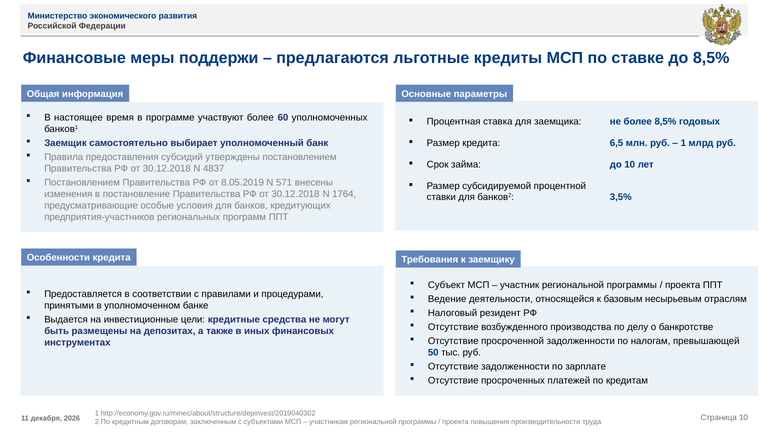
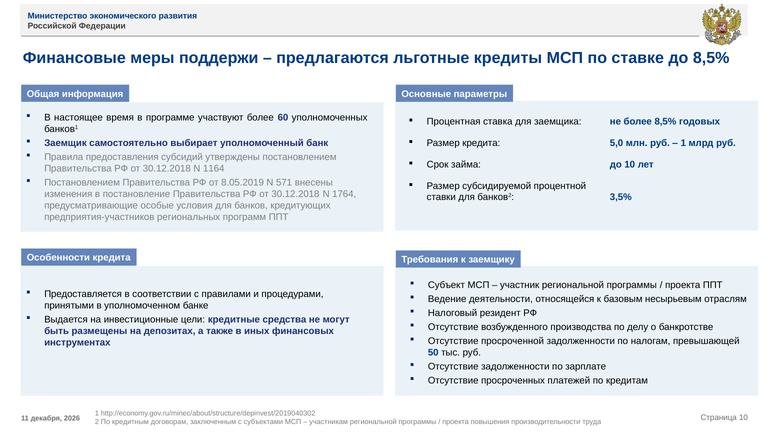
6,5: 6,5 -> 5,0 (617, 143)
4837: 4837 -> 1164 (214, 169)
